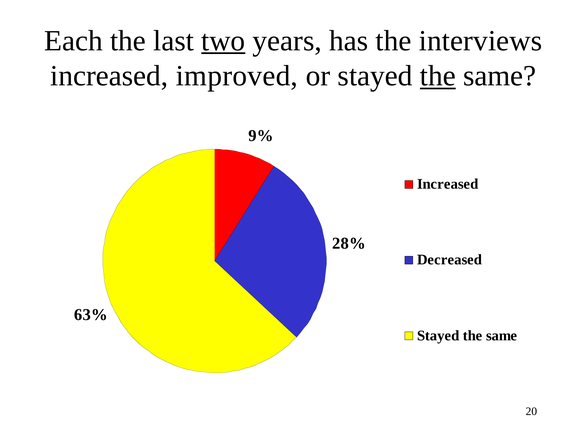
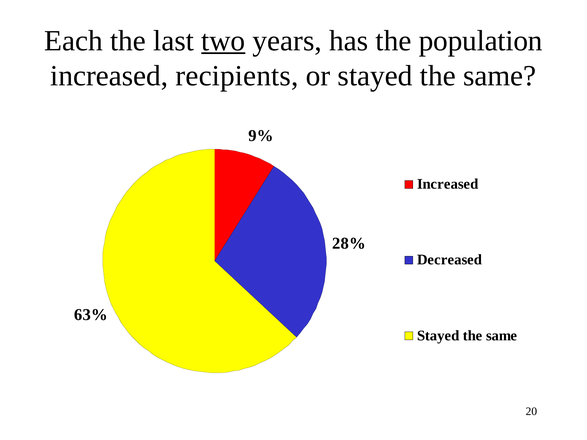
interviews: interviews -> population (481, 41)
improved: improved -> recipients (237, 76)
the underline: present -> none (438, 76)
